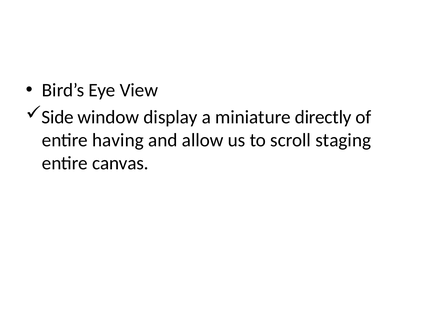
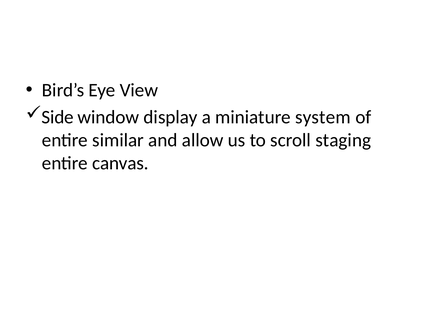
directly: directly -> system (323, 117)
having: having -> similar (118, 140)
